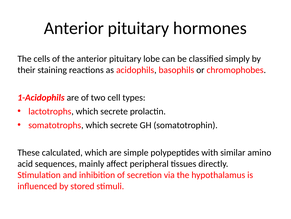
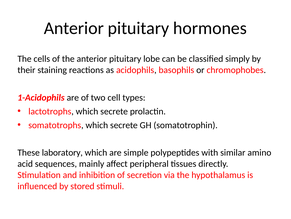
calculated: calculated -> laboratory (62, 152)
